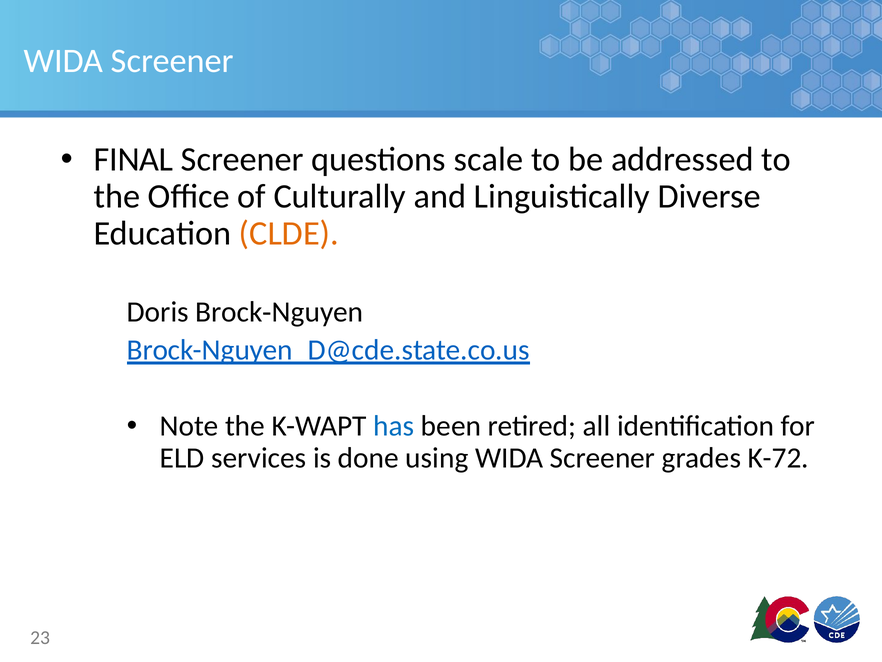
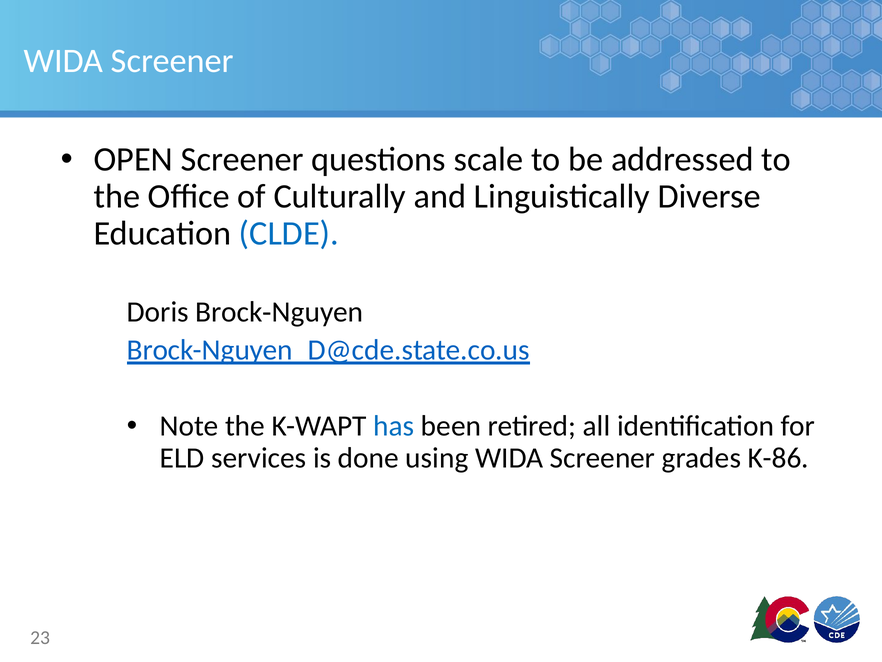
FINAL: FINAL -> OPEN (133, 159)
CLDE colour: orange -> blue (289, 233)
K-72: K-72 -> K-86 (778, 458)
